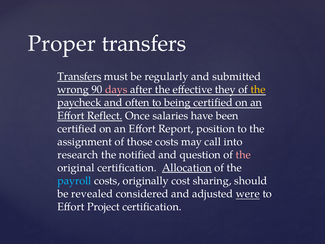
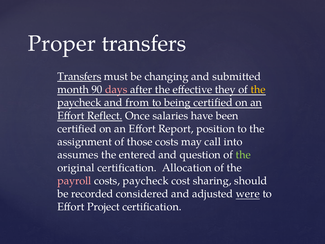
regularly: regularly -> changing (167, 77)
wrong: wrong -> month (73, 90)
often: often -> from (137, 103)
research: research -> assumes (78, 155)
notified: notified -> entered (137, 155)
the colour: pink -> light green (243, 155)
Allocation underline: present -> none (187, 168)
payroll colour: light blue -> pink (74, 181)
costs originally: originally -> paycheck (146, 181)
revealed: revealed -> recorded (92, 194)
